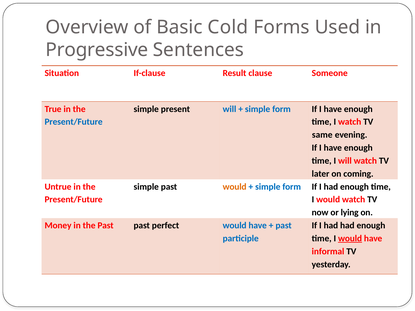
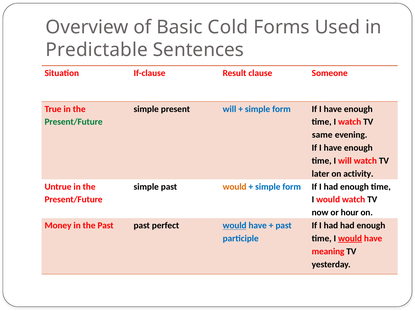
Progressive: Progressive -> Predictable (97, 50)
Present/Future colour: blue -> green (74, 122)
coming: coming -> activity (358, 174)
lying: lying -> hour (350, 213)
would underline: none -> present (235, 226)
informal: informal -> meaning (328, 252)
